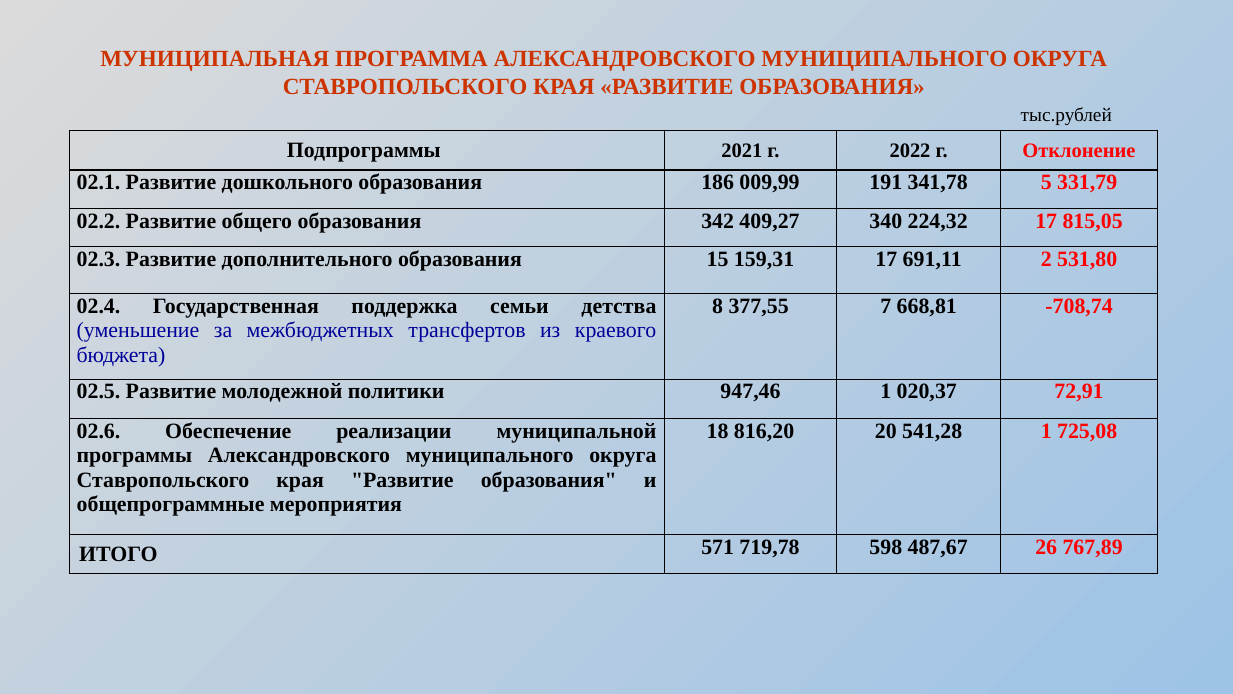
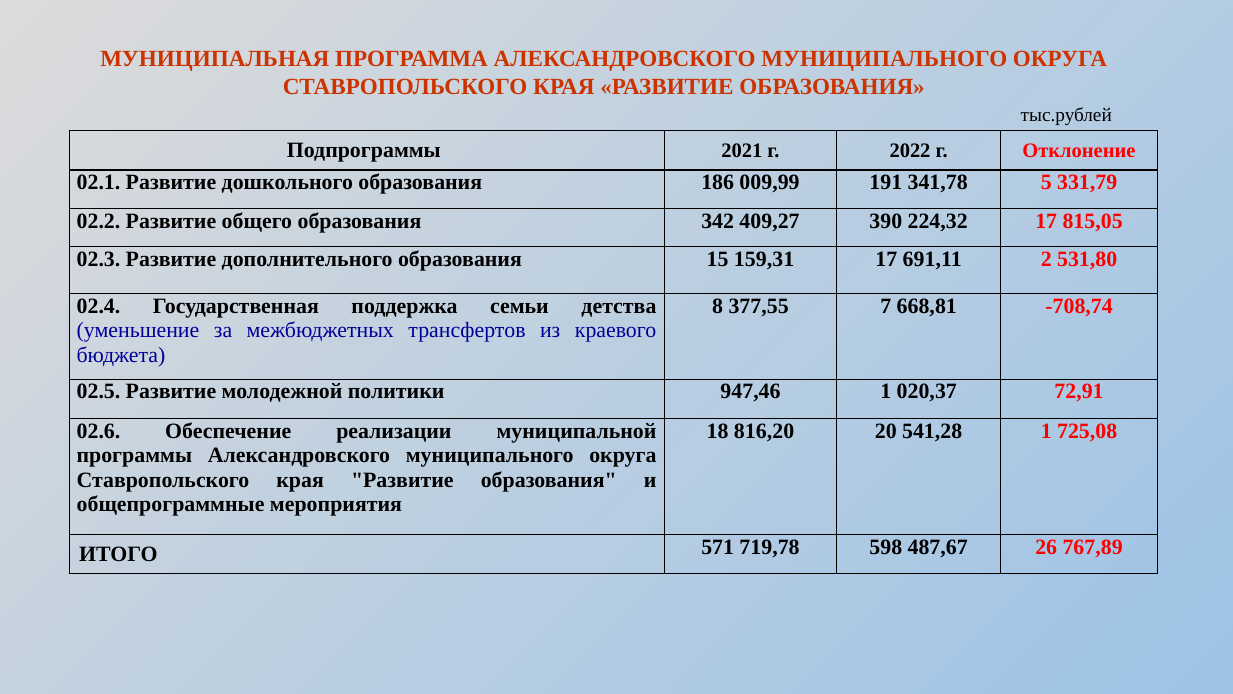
340: 340 -> 390 (886, 221)
